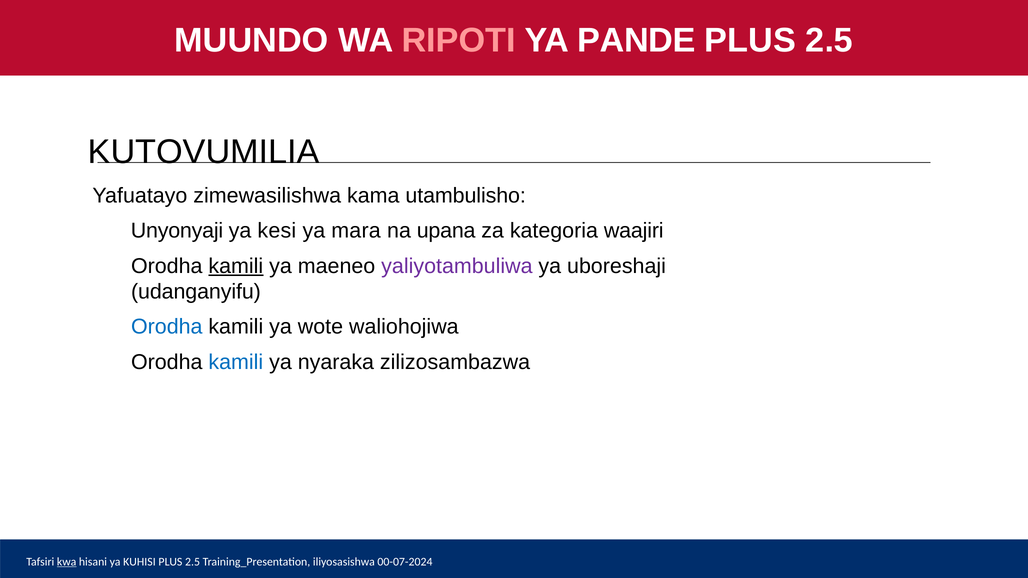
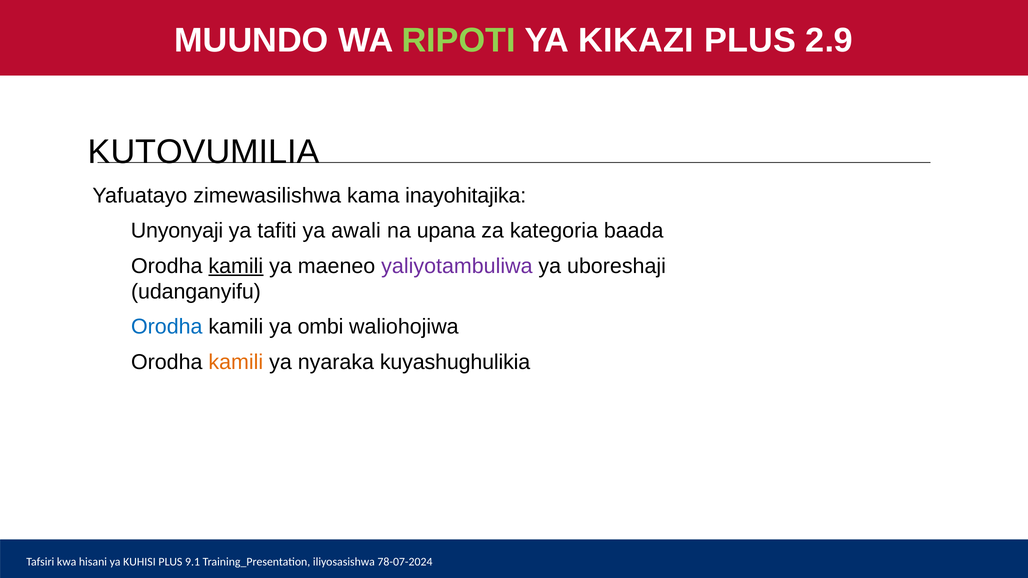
RIPOTI colour: pink -> light green (459, 40)
PANDE: PANDE -> KIKAZI (636, 40)
2.5: 2.5 -> 2.9 (829, 40)
utambulisho: utambulisho -> inayohitajika (466, 196)
kesi: kesi -> tafiti (277, 231)
mara: mara -> awali (356, 231)
waajiri: waajiri -> baada (634, 231)
wote: wote -> ombi (321, 327)
kamili colour: blue -> orange (236, 362)
zilizosambazwa: zilizosambazwa -> kuyashughulikia (455, 362)
kwa underline: present -> none (67, 562)
2.5: 2.5 -> 9.1 (193, 562)
00-07-2024: 00-07-2024 -> 78-07-2024 (405, 562)
